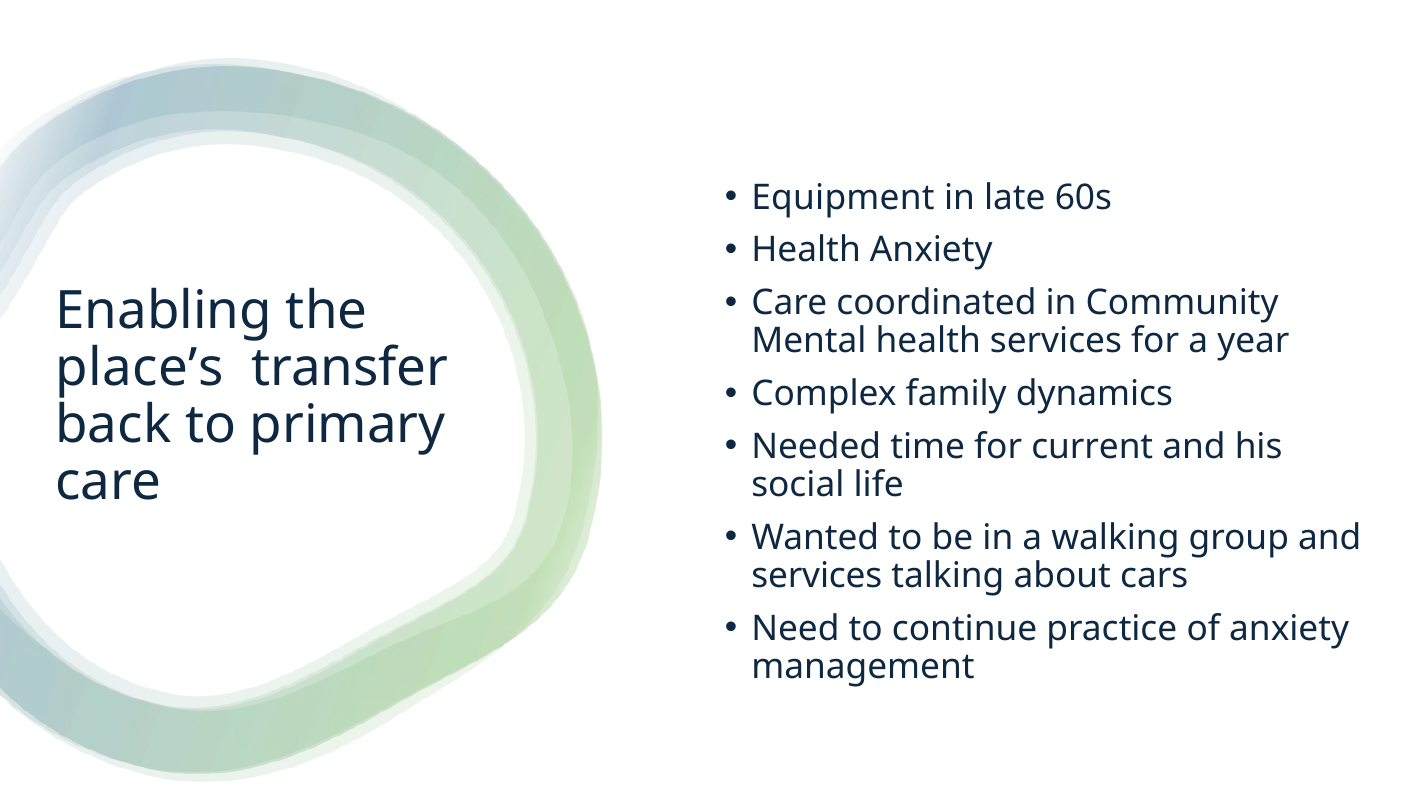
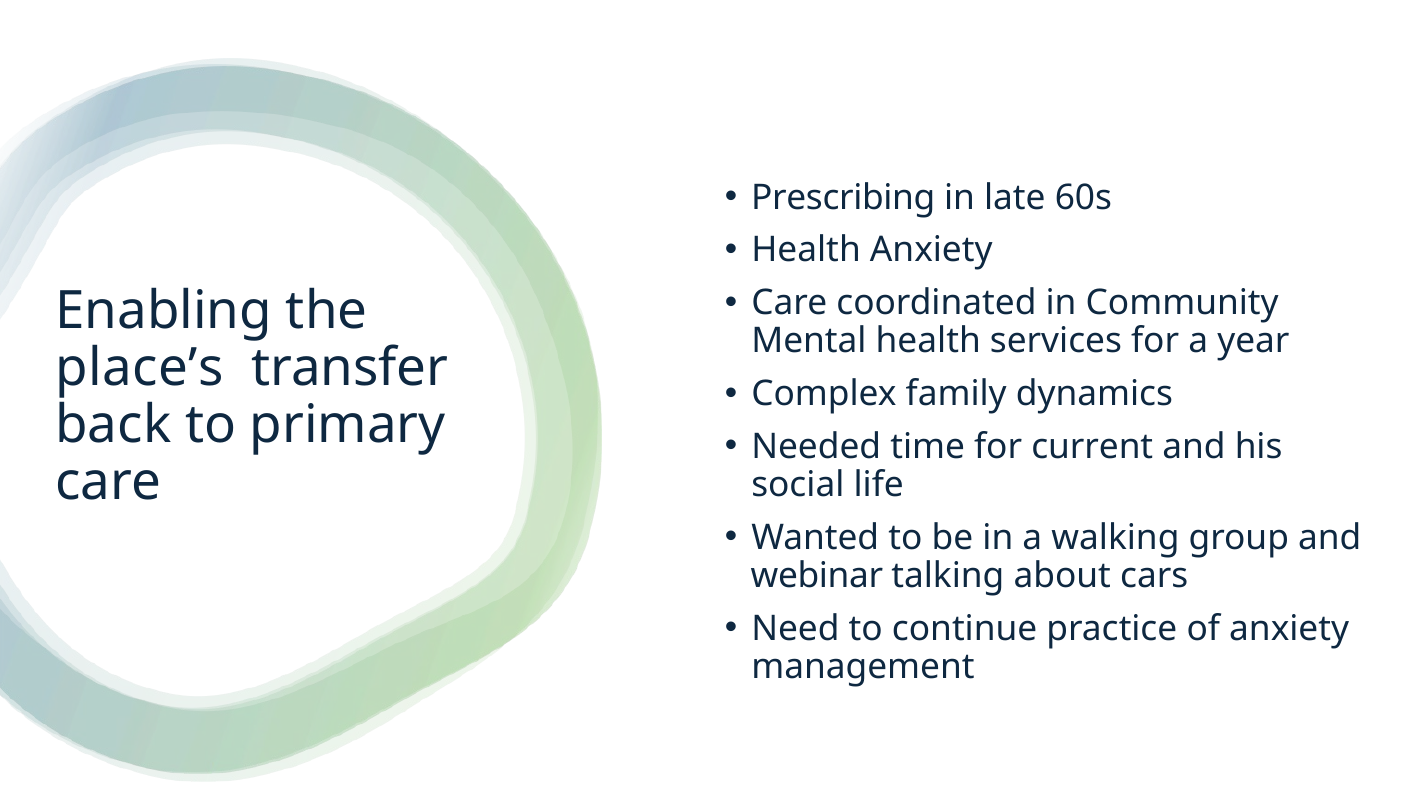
Equipment: Equipment -> Prescribing (843, 197)
services: services -> webinar (817, 576)
